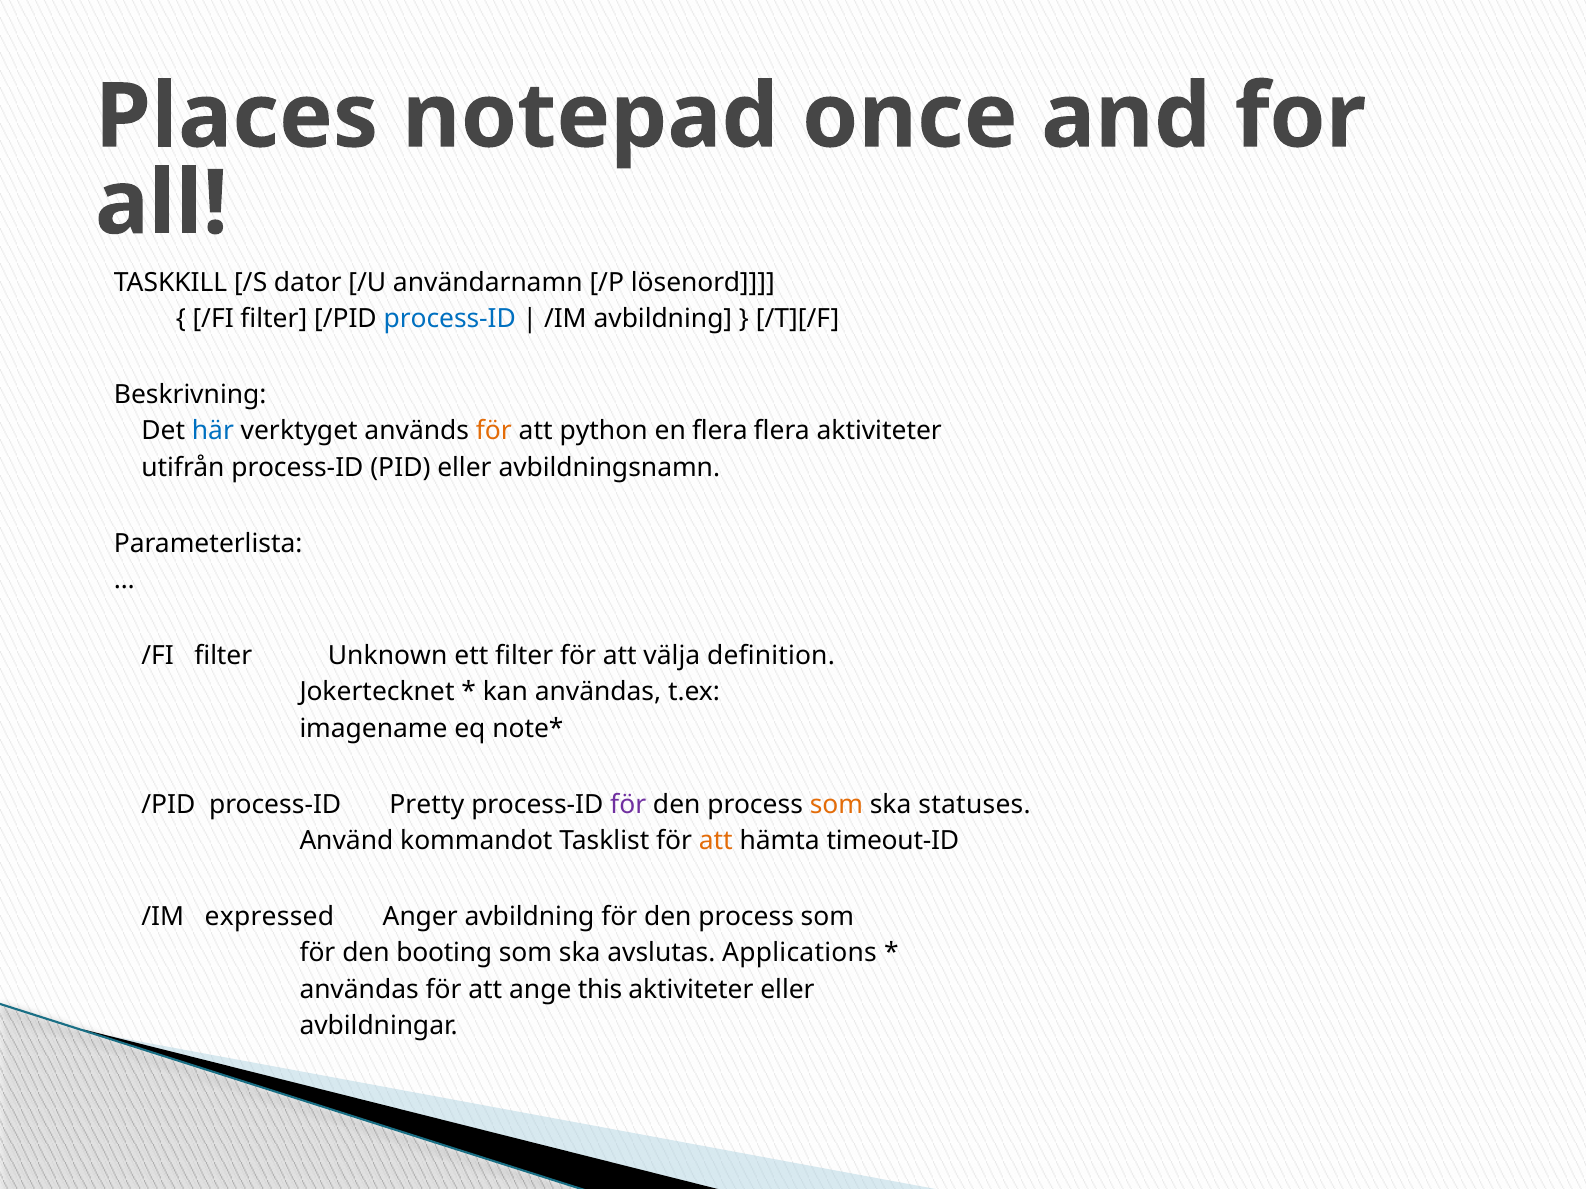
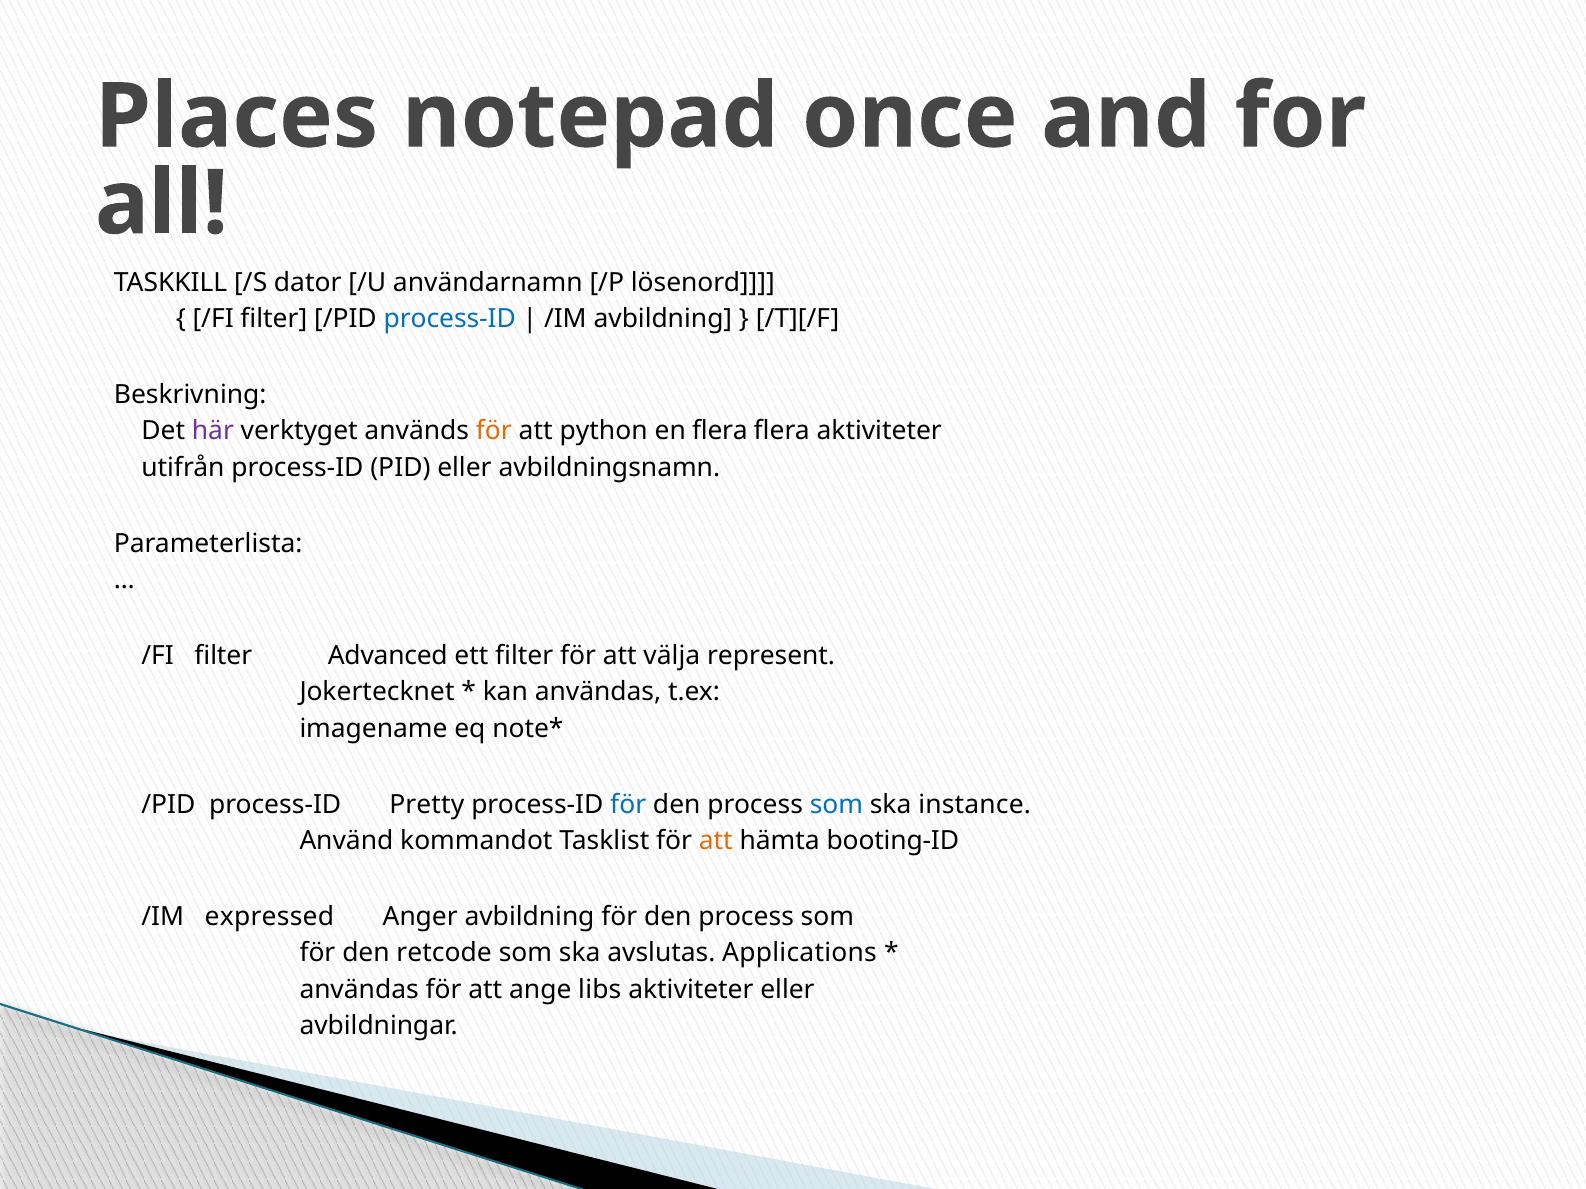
här colour: blue -> purple (213, 431)
Unknown: Unknown -> Advanced (388, 656)
definition: definition -> represent (771, 656)
för colour: purple -> blue (628, 805)
som colour: orange -> blue (836, 805)
statuses: statuses -> instance (975, 805)
timeout-ID: timeout-ID -> booting-ID (893, 841)
booting: booting -> retcode (444, 954)
this: this -> libs (600, 990)
